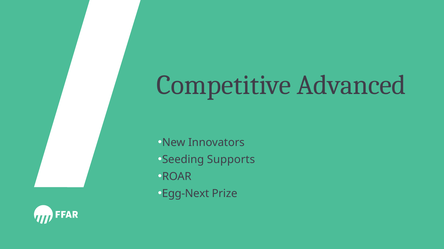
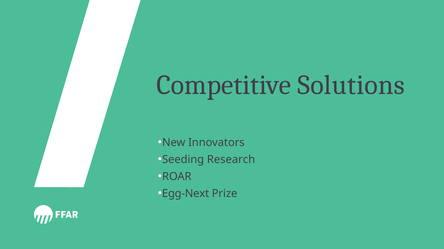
Advanced: Advanced -> Solutions (351, 85)
Supports: Supports -> Research (231, 160)
